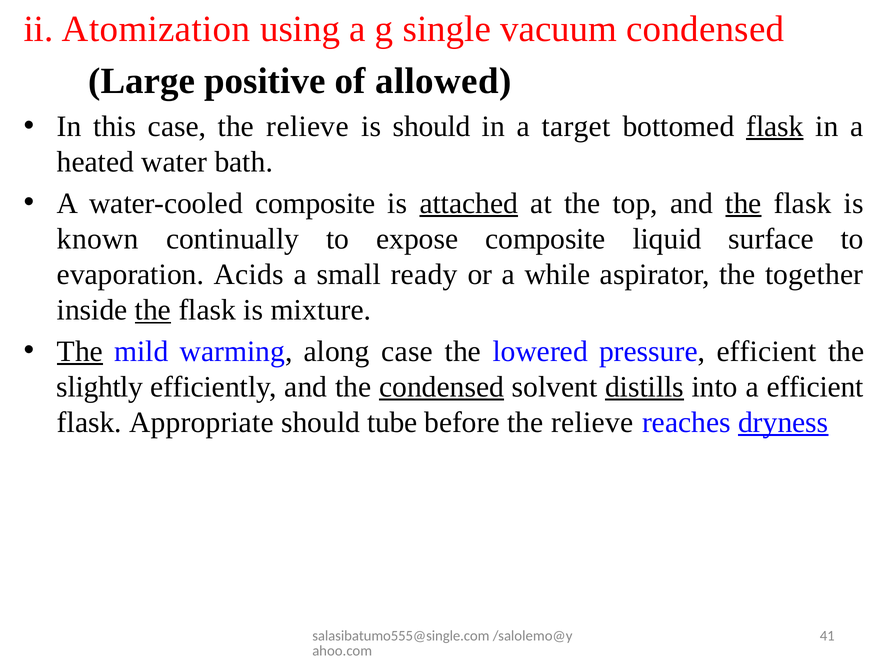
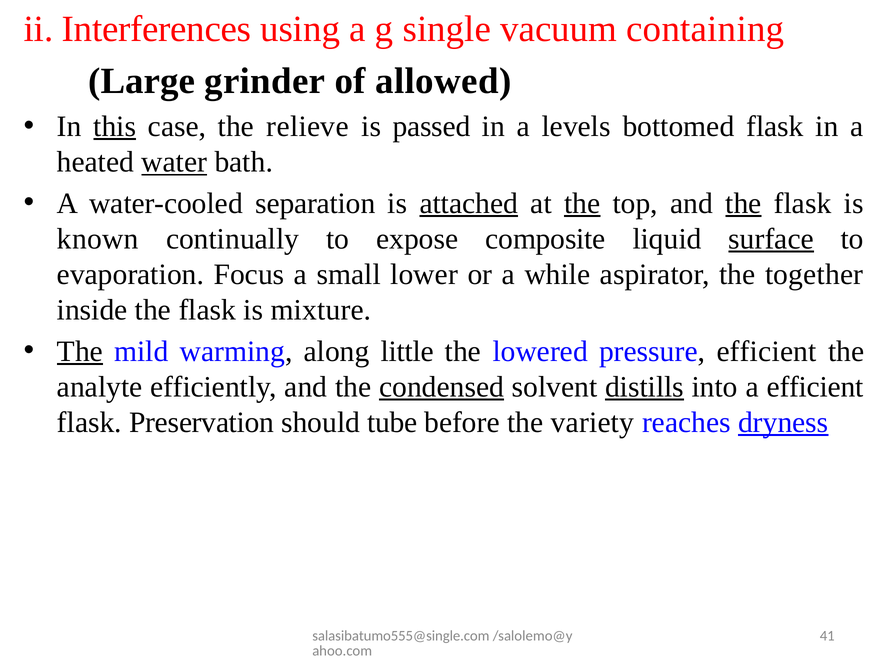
Atomization: Atomization -> Interferences (156, 29)
vacuum condensed: condensed -> containing (705, 29)
positive: positive -> grinder (265, 81)
this underline: none -> present (115, 126)
is should: should -> passed (432, 126)
target: target -> levels (576, 126)
flask underline: present -> none (775, 126)
water underline: none -> present (174, 162)
water-cooled composite: composite -> separation (315, 203)
the underline: none -> present (582, 203)
surface underline: none -> present (771, 239)
Acids: Acids -> Focus (249, 274)
ready: ready -> lower (424, 274)
the underline: present -> none (153, 310)
along case: case -> little (407, 351)
slightly: slightly -> analyte (100, 387)
Appropriate: Appropriate -> Preservation (202, 422)
before the relieve: relieve -> variety (592, 422)
